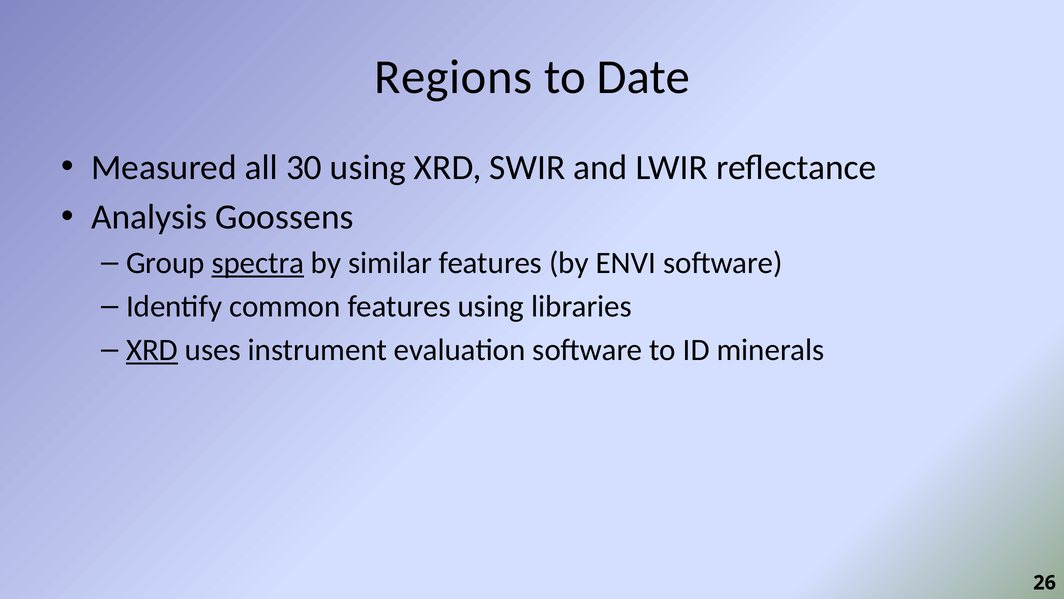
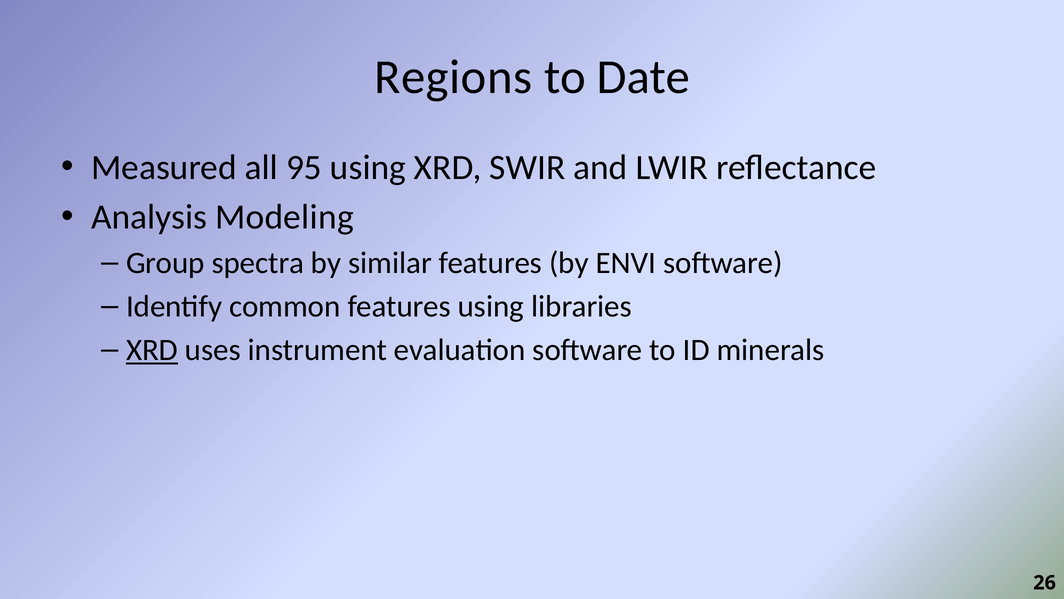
30: 30 -> 95 (304, 167)
Goossens: Goossens -> Modeling (284, 217)
spectra underline: present -> none (258, 263)
